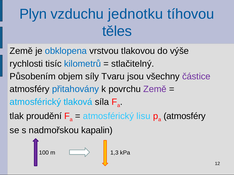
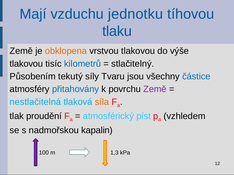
Plyn: Plyn -> Mají (33, 14)
těles: těles -> tlaku (117, 31)
obklopena colour: blue -> orange (66, 51)
rychlosti: rychlosti -> tlakovou (26, 64)
objem: objem -> tekutý (70, 77)
částice colour: purple -> blue (196, 77)
atmosférický: atmosférický -> nestlačitelná (35, 102)
síla colour: black -> orange (102, 102)
lisu: lisu -> píst (144, 116)
atmosféry: atmosféry -> vzhledem (185, 116)
